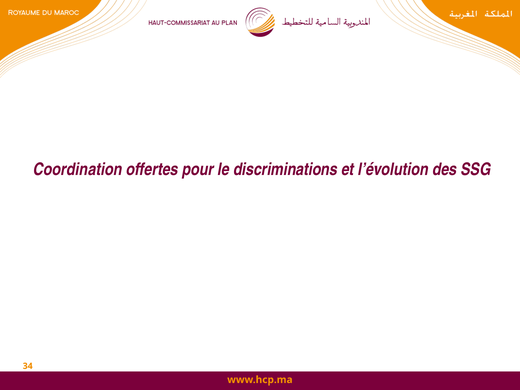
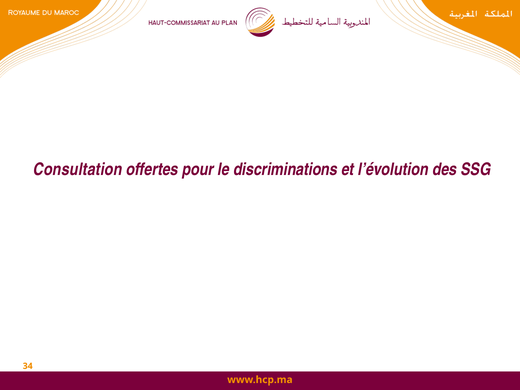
Coordination: Coordination -> Consultation (78, 170)
